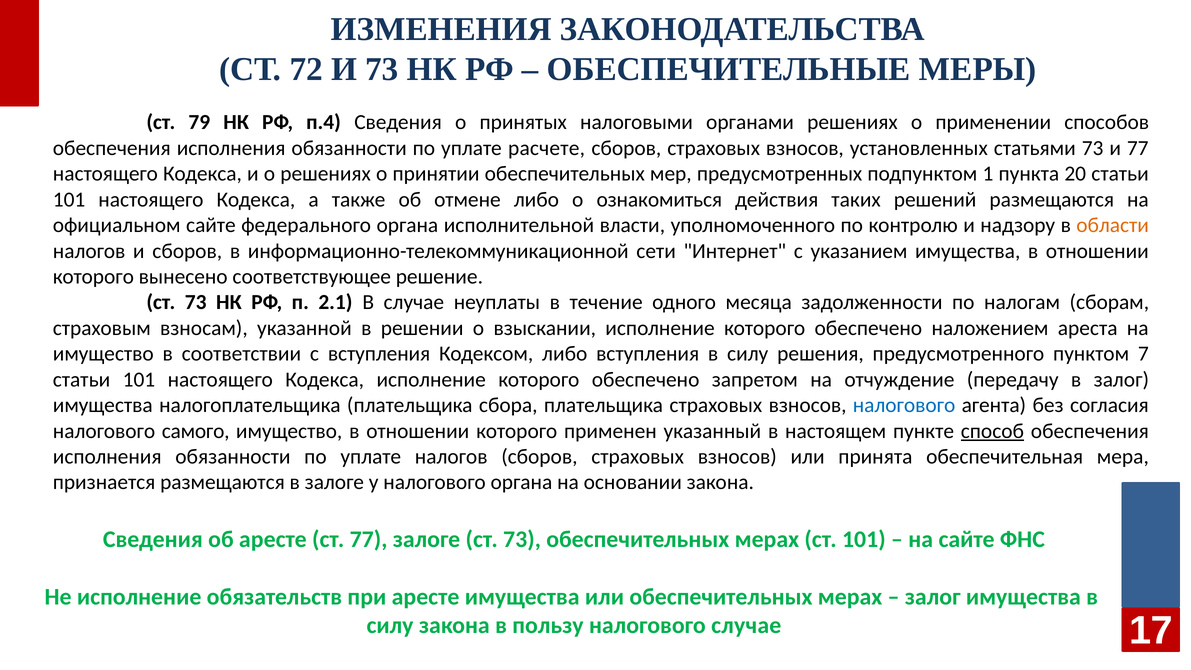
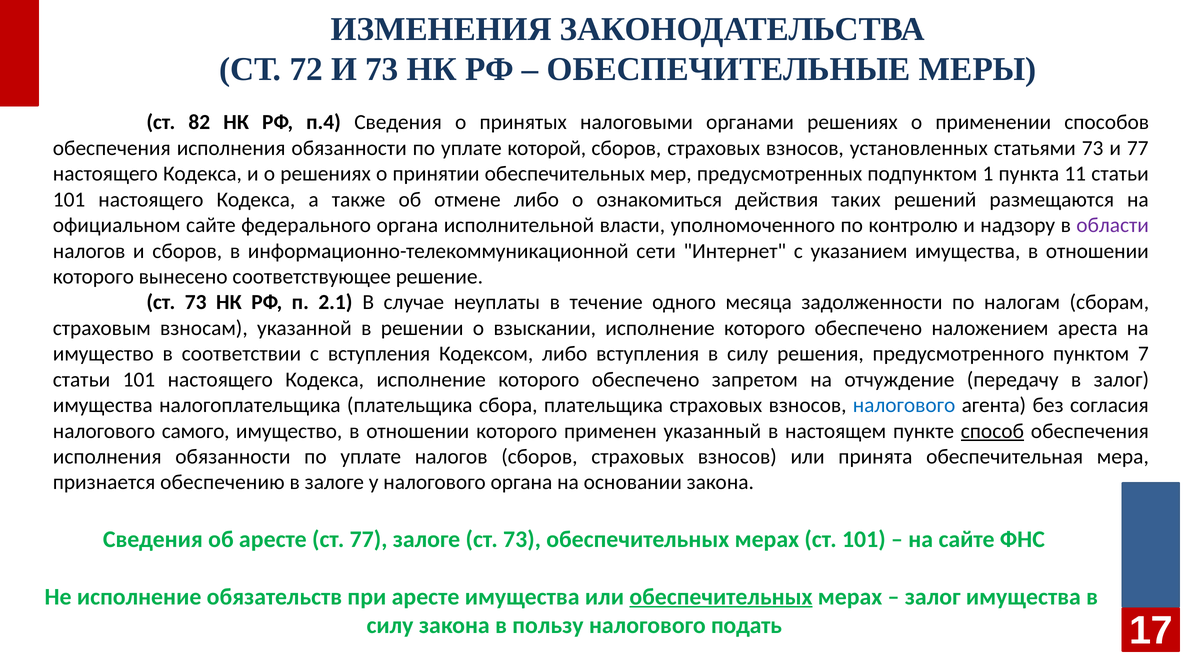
79: 79 -> 82 (199, 122)
расчете: расчете -> которой (547, 148)
20: 20 -> 11 (1075, 174)
области colour: orange -> purple (1113, 225)
признается размещаются: размещаются -> обеспечению (222, 482)
обеспечительных underline: none -> present (721, 597)
налогового случае: случае -> подать (746, 625)
